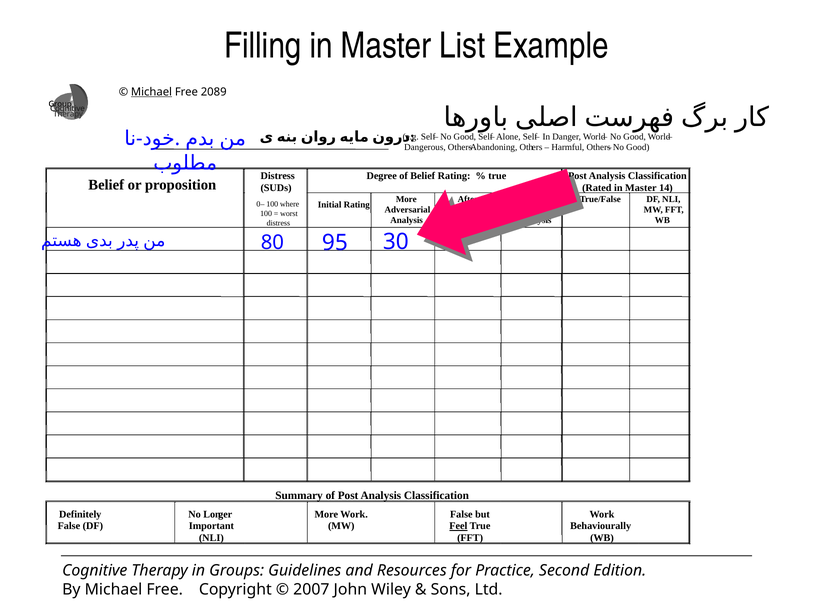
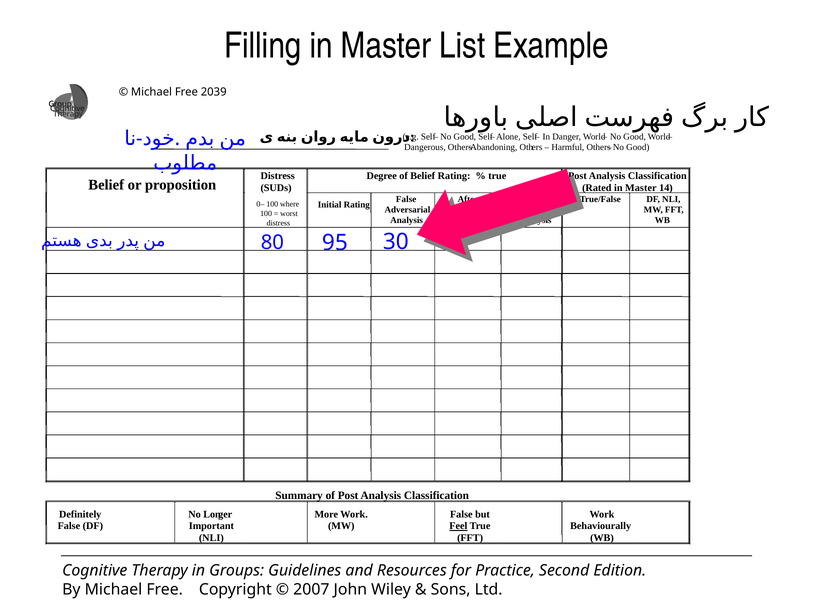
Michael underline: present -> none (151, 92)
2089: 2089 -> 2039 (214, 92)
More: More -> False (406, 199)
